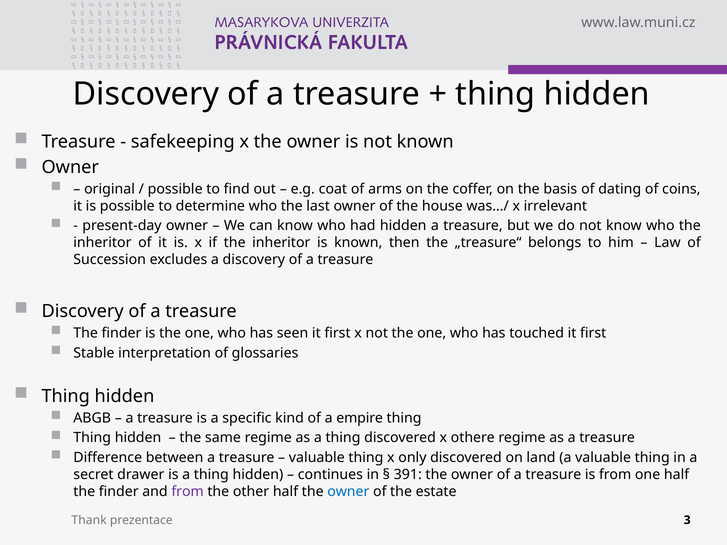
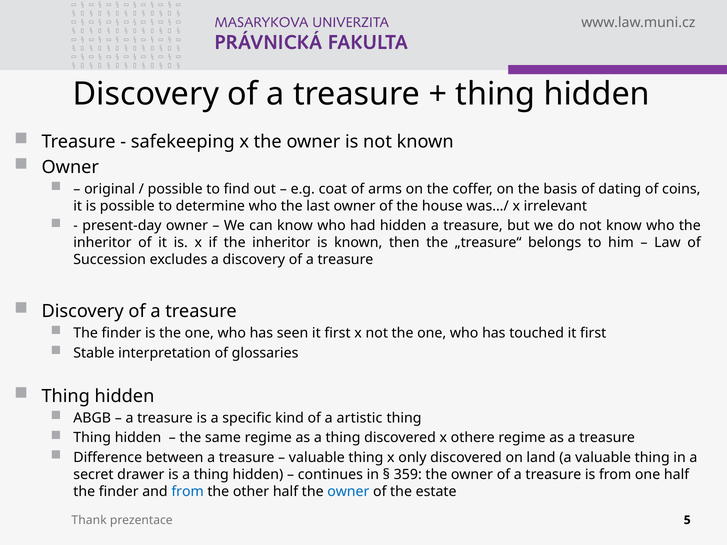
empire: empire -> artistic (359, 418)
391: 391 -> 359 (408, 475)
from colour: purple -> blue (188, 492)
3: 3 -> 5 (687, 520)
